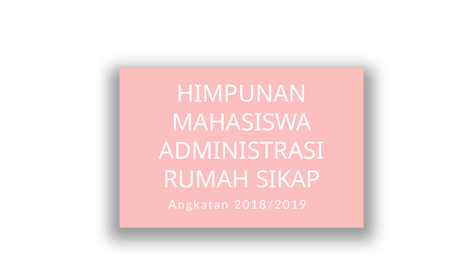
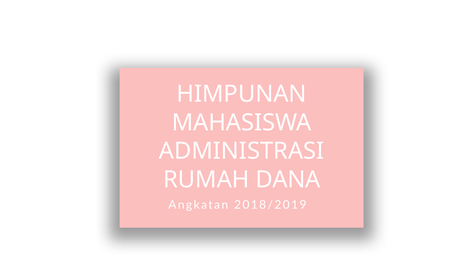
SIKAP: SIKAP -> DANA (288, 180)
